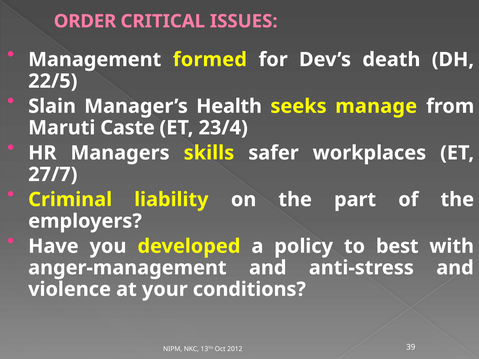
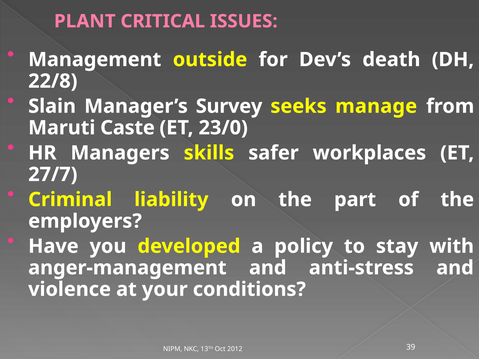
ORDER: ORDER -> PLANT (85, 21)
formed: formed -> outside (210, 60)
22/5: 22/5 -> 22/8 (53, 81)
Health: Health -> Survey (229, 106)
23/4: 23/4 -> 23/0 (223, 128)
best: best -> stay (397, 246)
